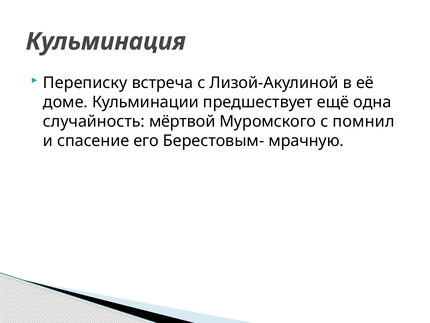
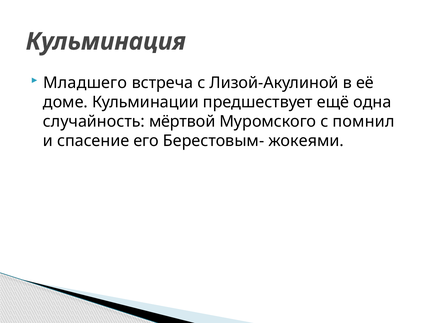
Переписку: Переписку -> Младшего (85, 83)
мрачную: мрачную -> жокеями (306, 141)
